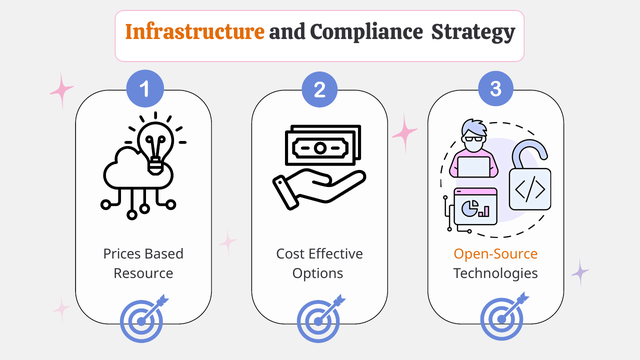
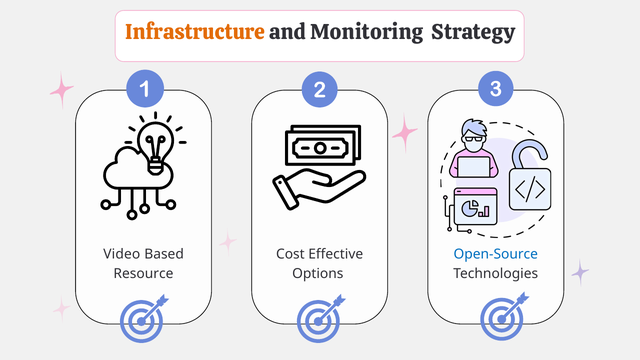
Compliance: Compliance -> Monitoring (367, 32)
Prices: Prices -> Video (122, 254)
Open-Source colour: orange -> blue (496, 254)
